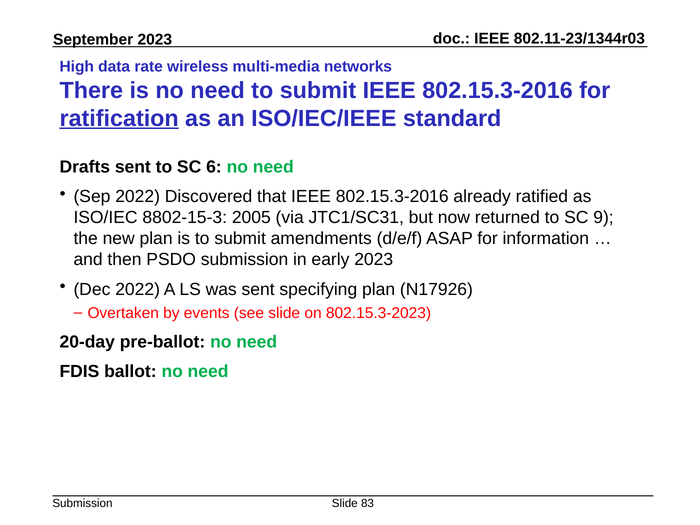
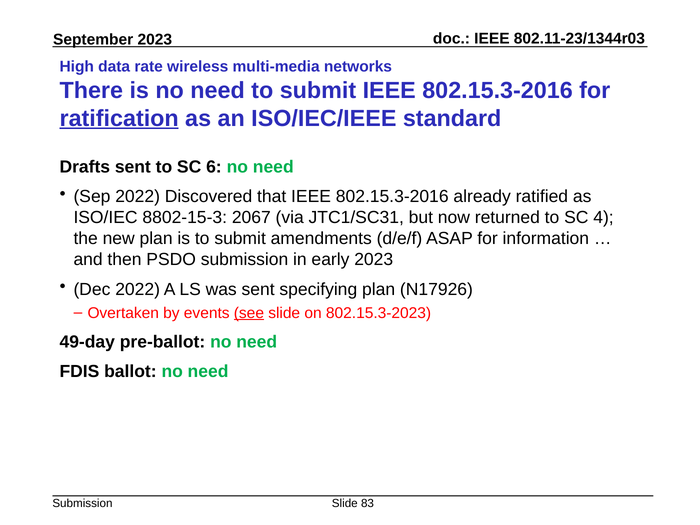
2005: 2005 -> 2067 (251, 218)
9: 9 -> 4 (604, 218)
see underline: none -> present (249, 313)
20-day: 20-day -> 49-day (87, 342)
